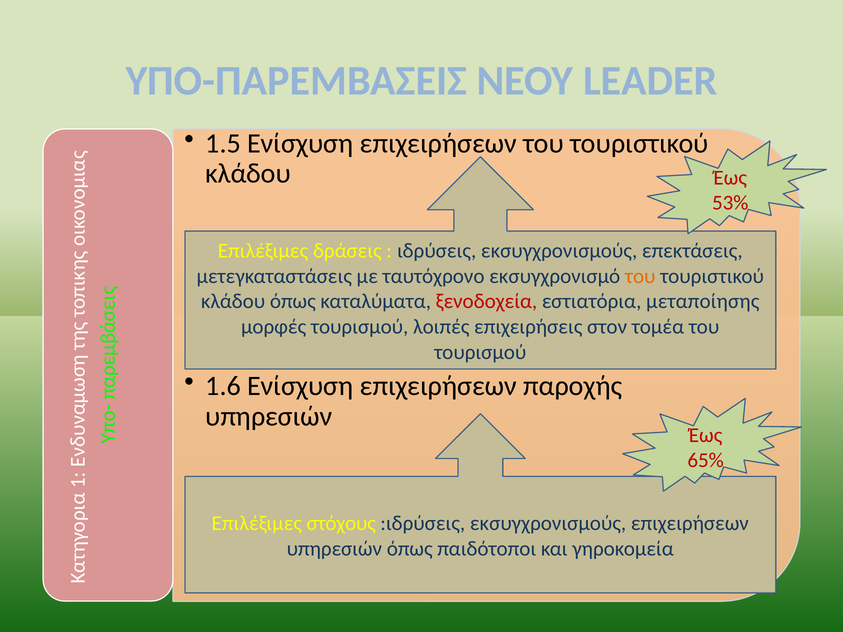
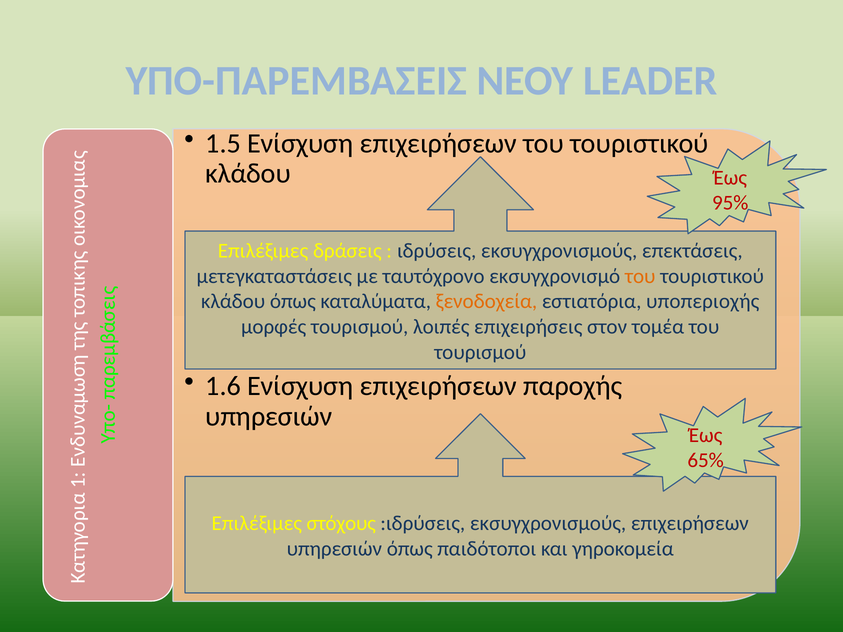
53%: 53% -> 95% (730, 203)
ξενοδοχεία colour: red -> orange (486, 302)
μεταποίησης: μεταποίησης -> υποπεριοχής (703, 302)
